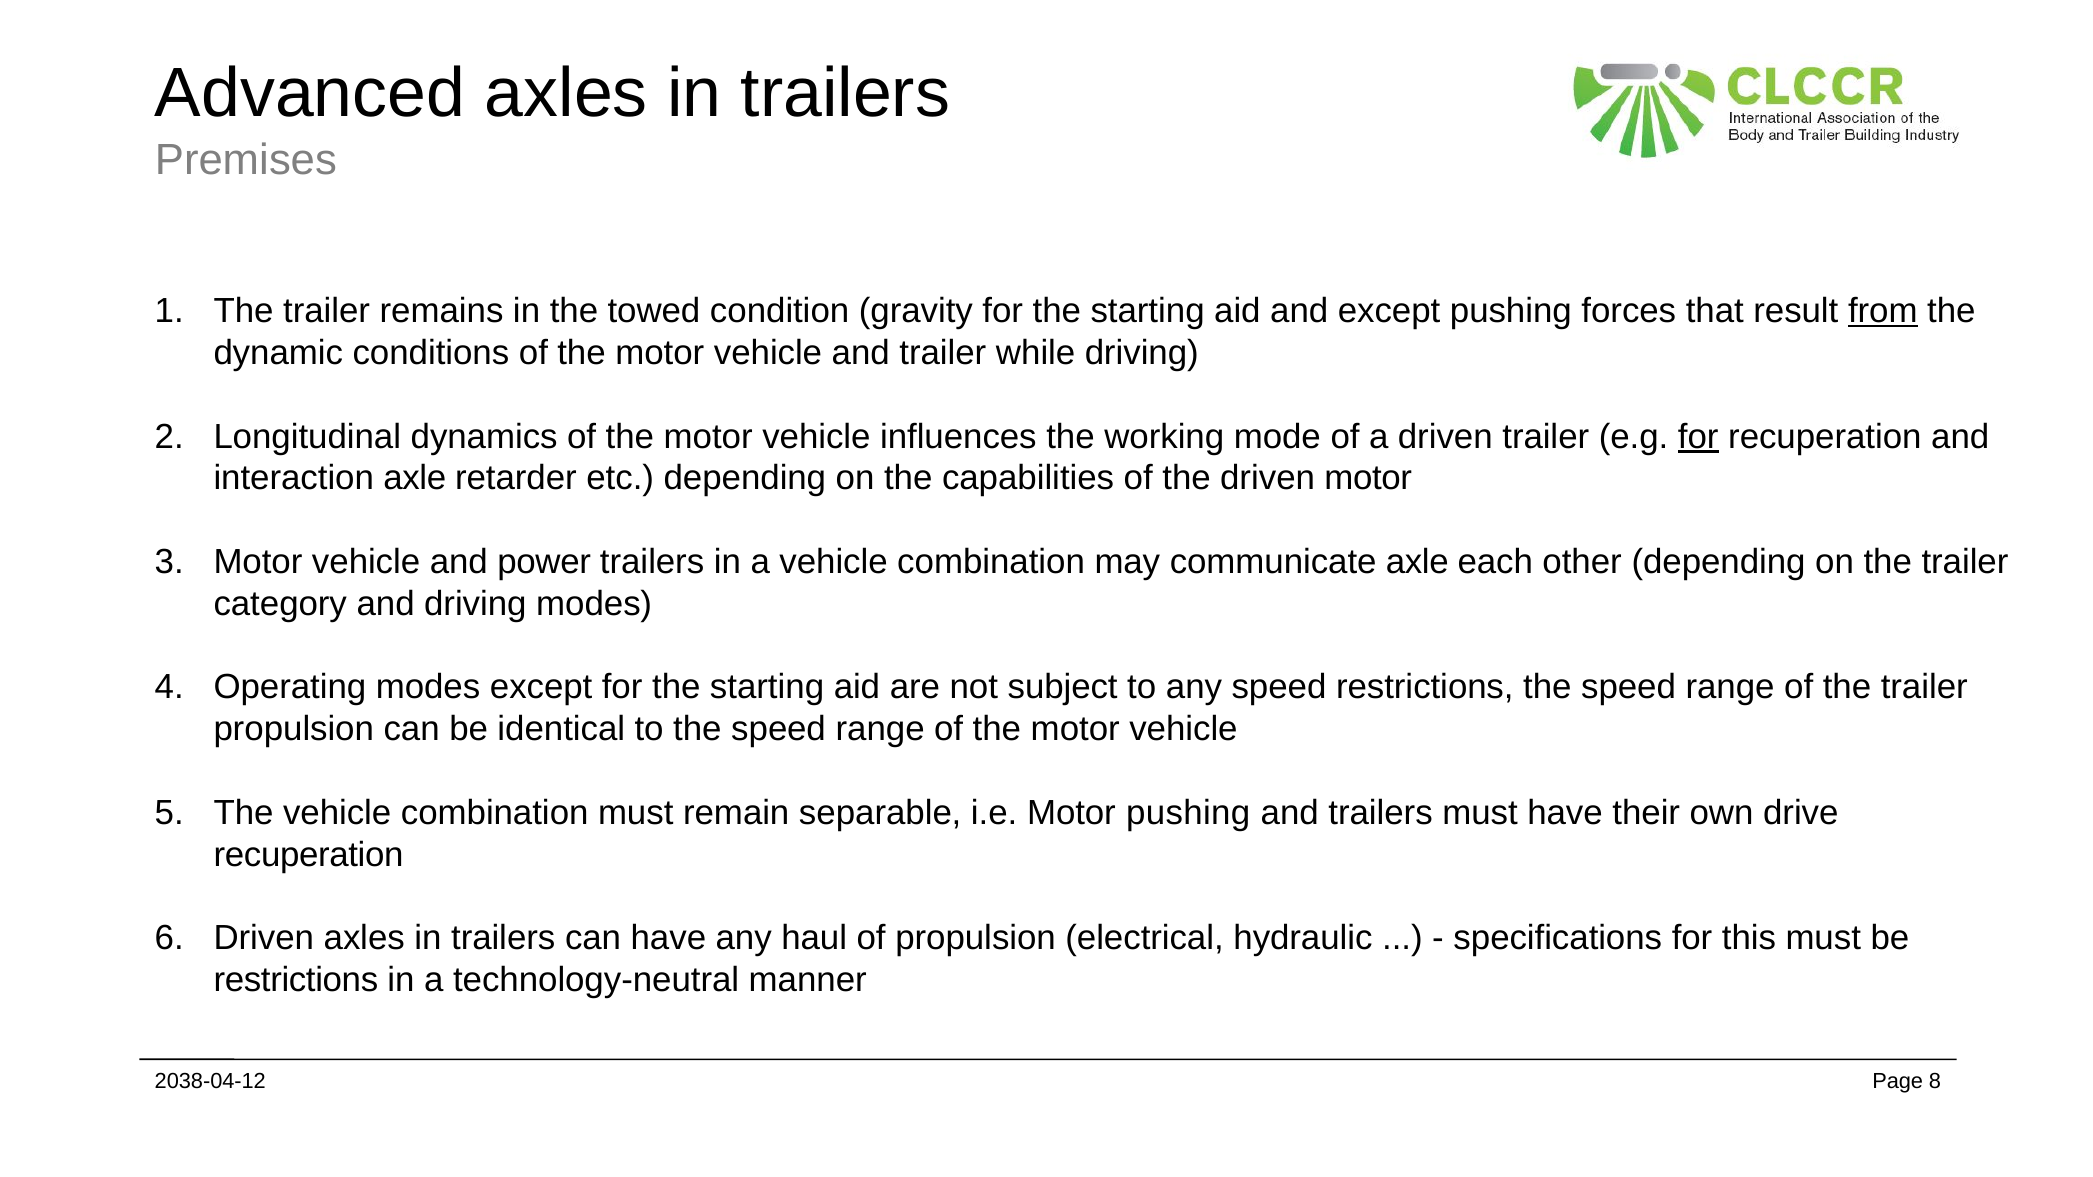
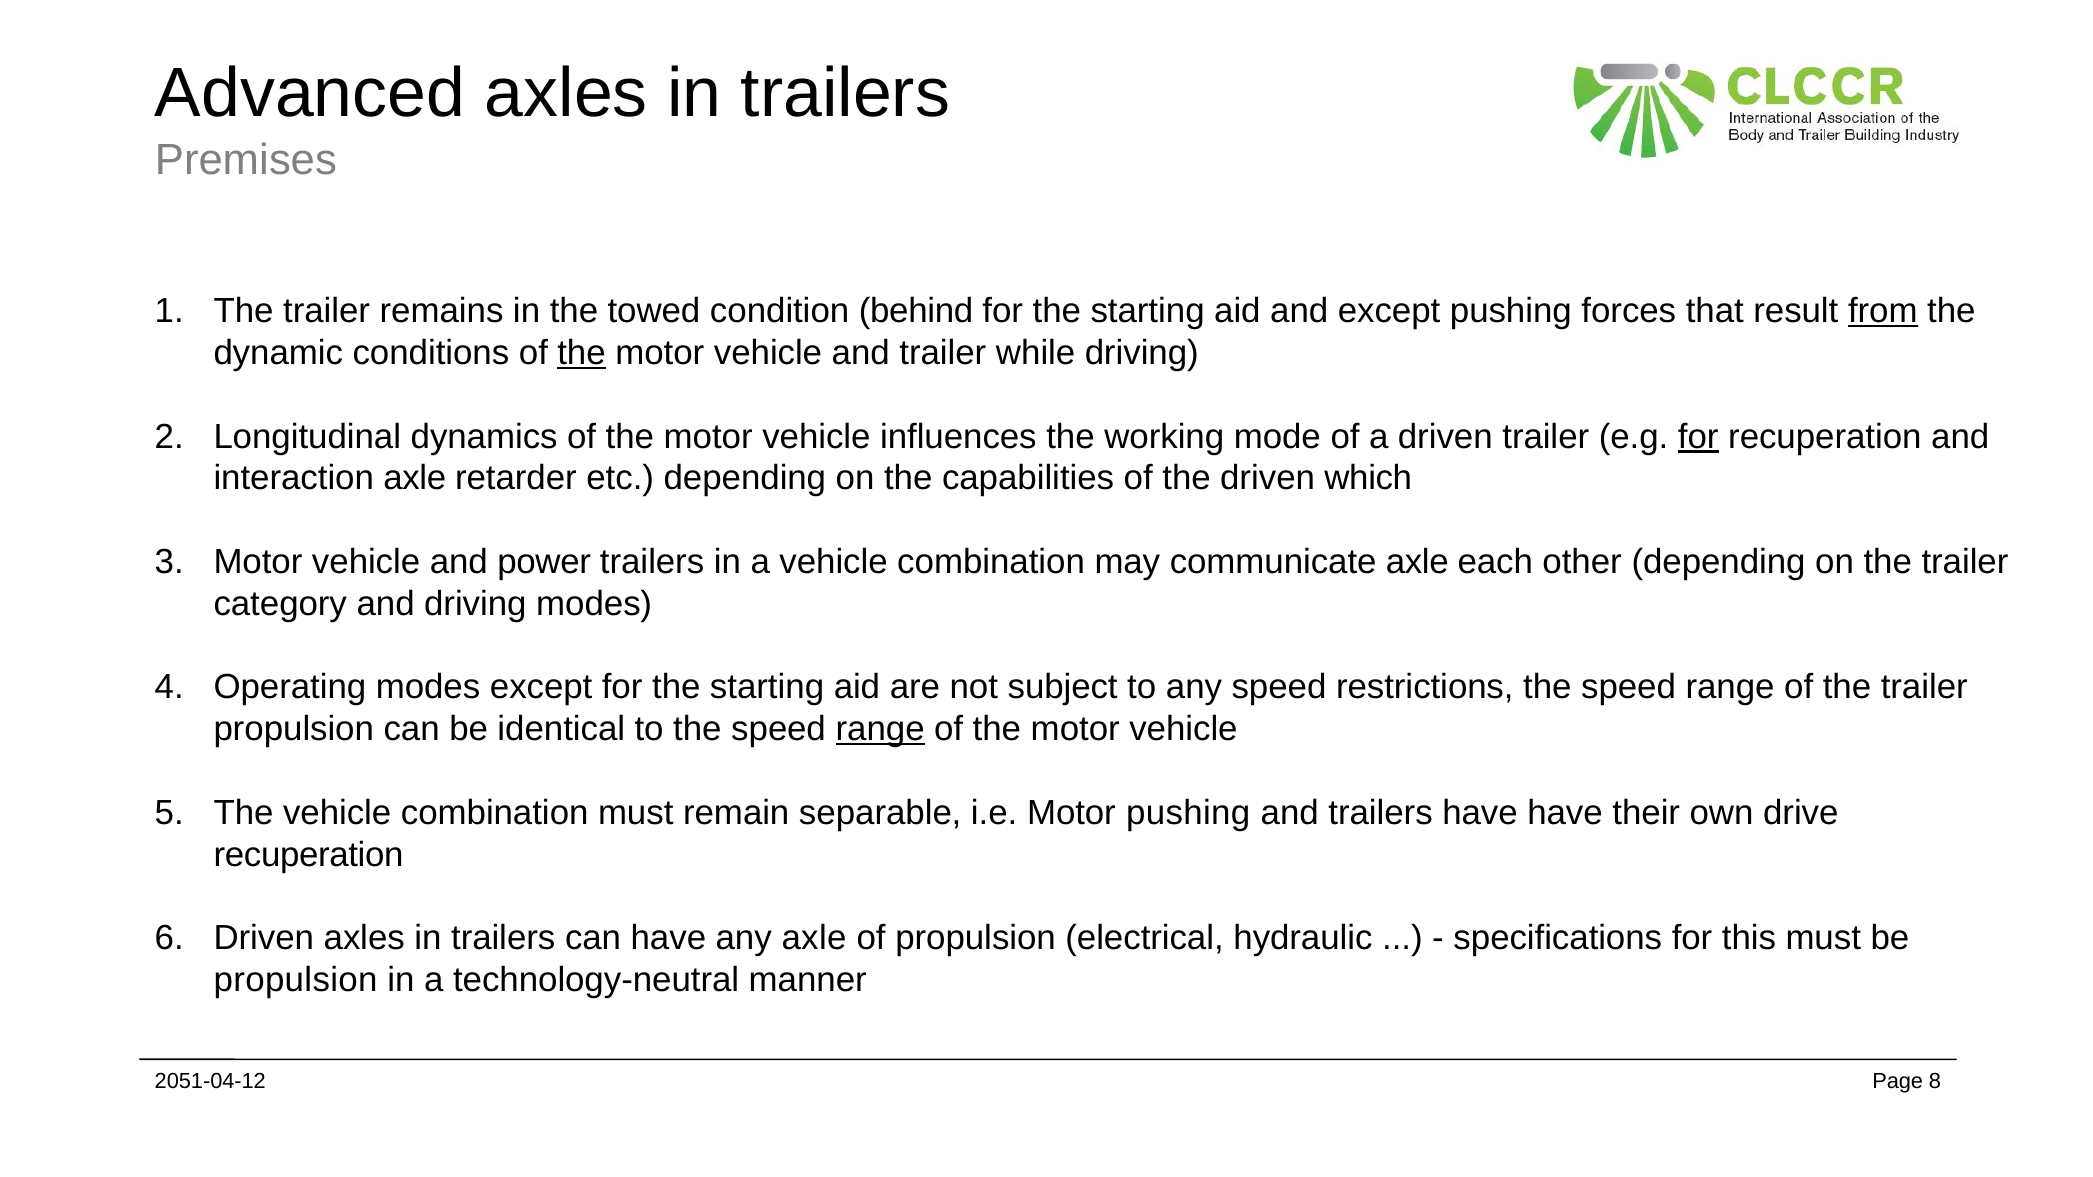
gravity: gravity -> behind (916, 311)
the underline: none -> present (582, 353)
driven motor: motor -> which (1368, 479)
range underline: none -> present (880, 730)
trailers must: must -> have (1480, 813)
any haul: haul -> axle (814, 939)
restrictions: restrictions -> propulsion (296, 981)
2038-04-12: 2038-04-12 -> 2051-04-12 (210, 1082)
